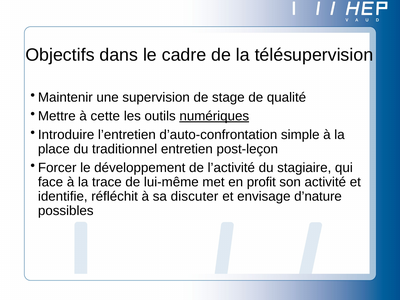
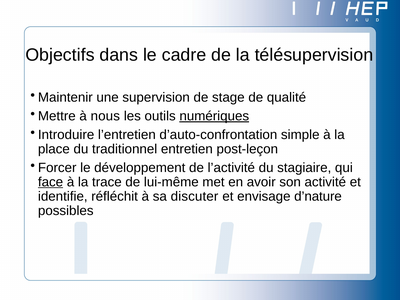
cette: cette -> nous (105, 116)
face underline: none -> present (51, 182)
profit: profit -> avoir (261, 182)
